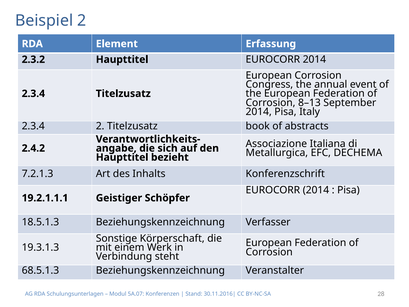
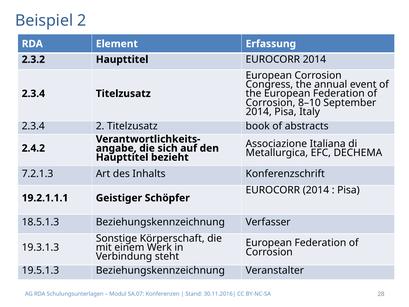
8–13: 8–13 -> 8–10 (309, 103)
68.5.1.3: 68.5.1.3 -> 19.5.1.3 (40, 270)
